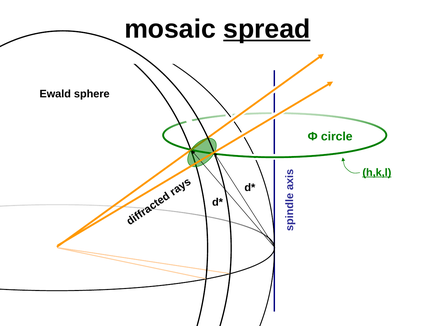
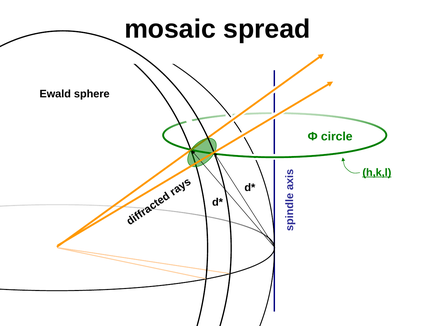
spread underline: present -> none (267, 29)
